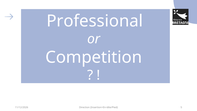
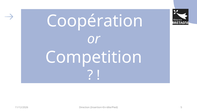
Professional: Professional -> Coopération (95, 21)
